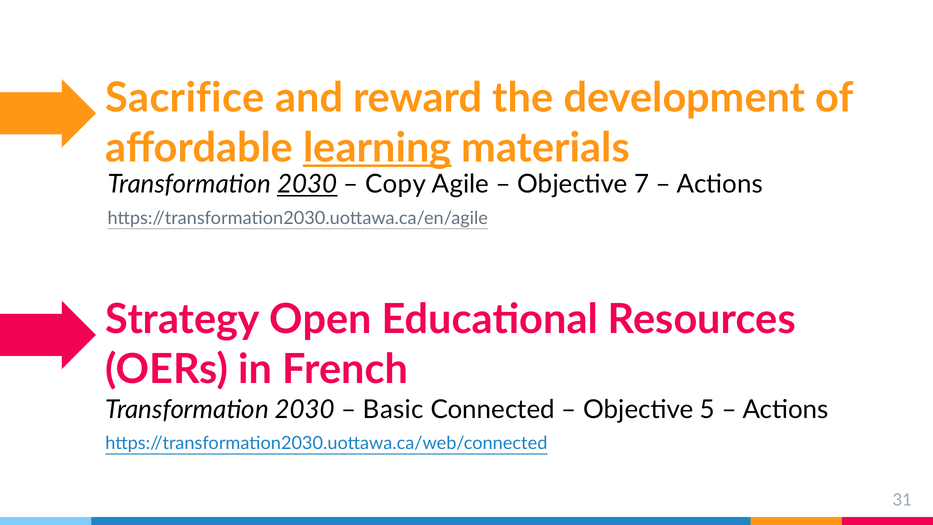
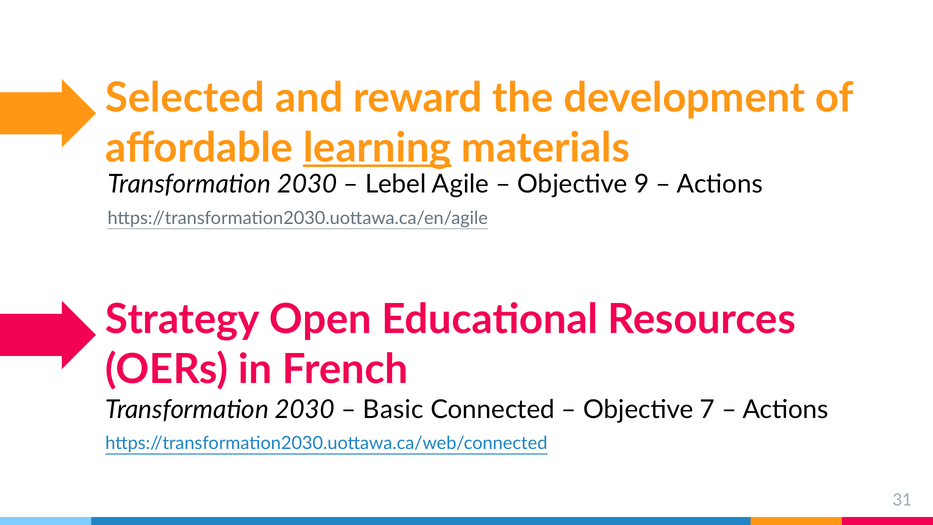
Sacrifice: Sacrifice -> Selected (185, 98)
2030 underline: present -> none (307, 184)
Copy: Copy -> Lebel (396, 184)
7: 7 -> 9 (642, 184)
5: 5 -> 7 (707, 409)
